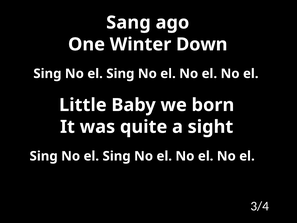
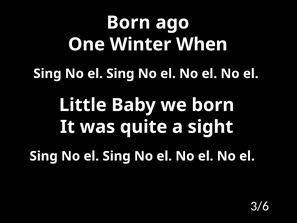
Sang: Sang -> Born (128, 23)
Down: Down -> When (202, 44)
3/4: 3/4 -> 3/6 (260, 206)
